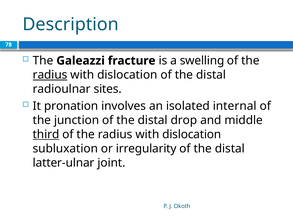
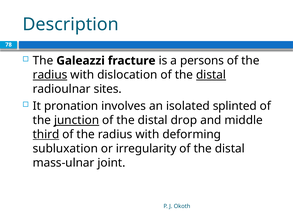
swelling: swelling -> persons (202, 61)
distal underline: none -> present (211, 75)
internal: internal -> splinted (235, 106)
junction underline: none -> present (77, 120)
dislocation: dislocation -> deforming (192, 134)
latter-ulnar: latter-ulnar -> mass-ulnar (64, 163)
